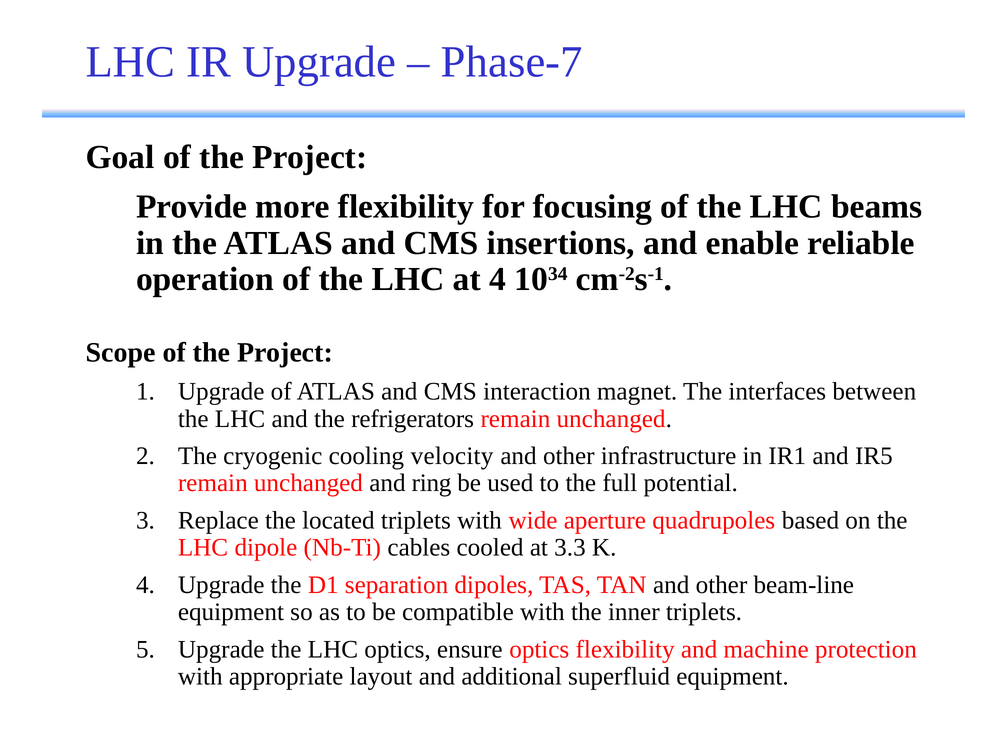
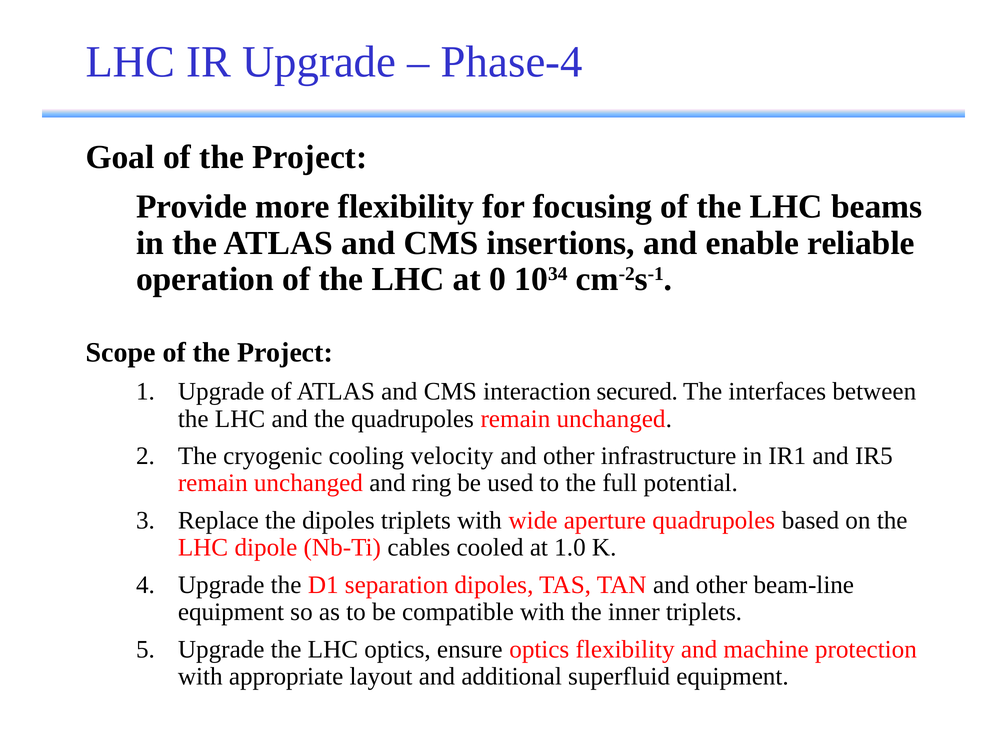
Phase-7: Phase-7 -> Phase-4 (512, 62)
at 4: 4 -> 0 (498, 279)
magnet: magnet -> secured (637, 392)
the refrigerators: refrigerators -> quadrupoles (413, 419)
the located: located -> dipoles (338, 521)
3.3: 3.3 -> 1.0 (570, 548)
